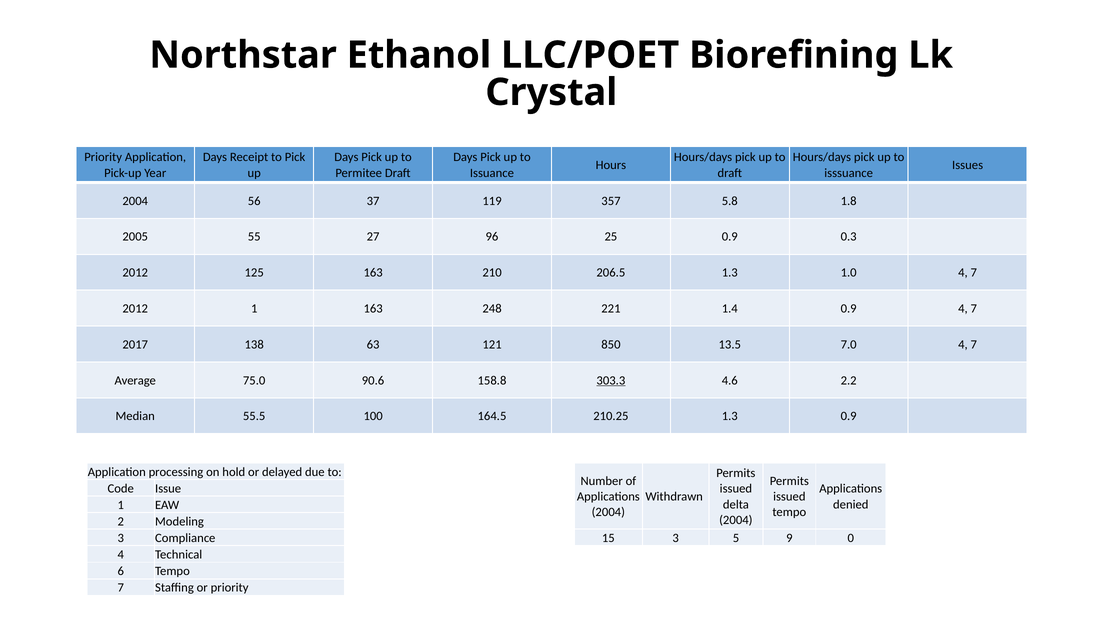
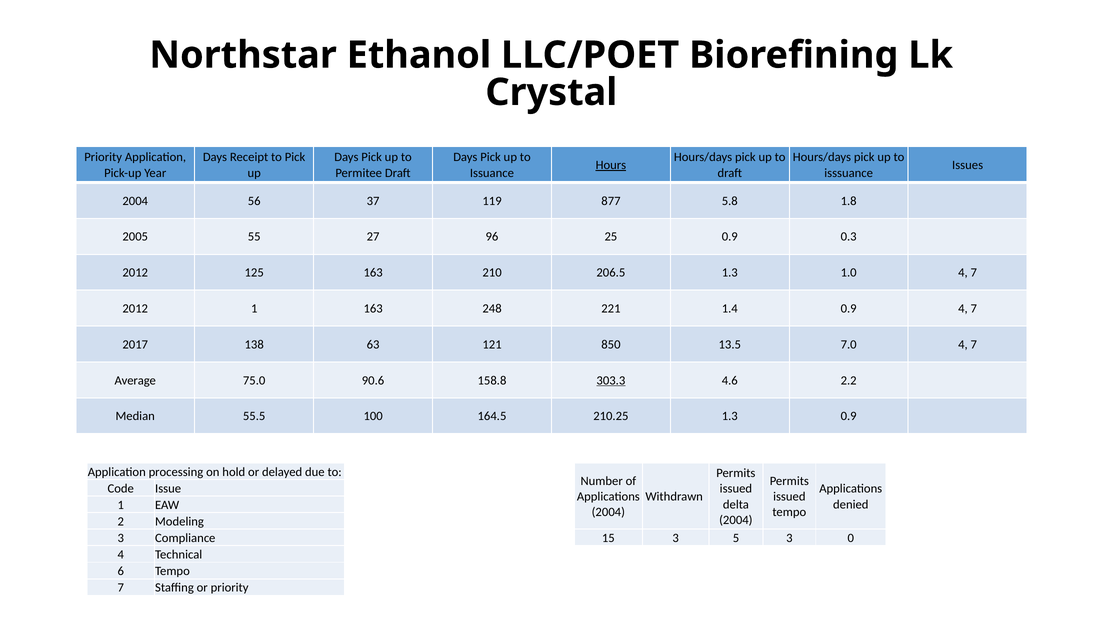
Hours underline: none -> present (611, 165)
357: 357 -> 877 (611, 201)
5 9: 9 -> 3 (789, 537)
